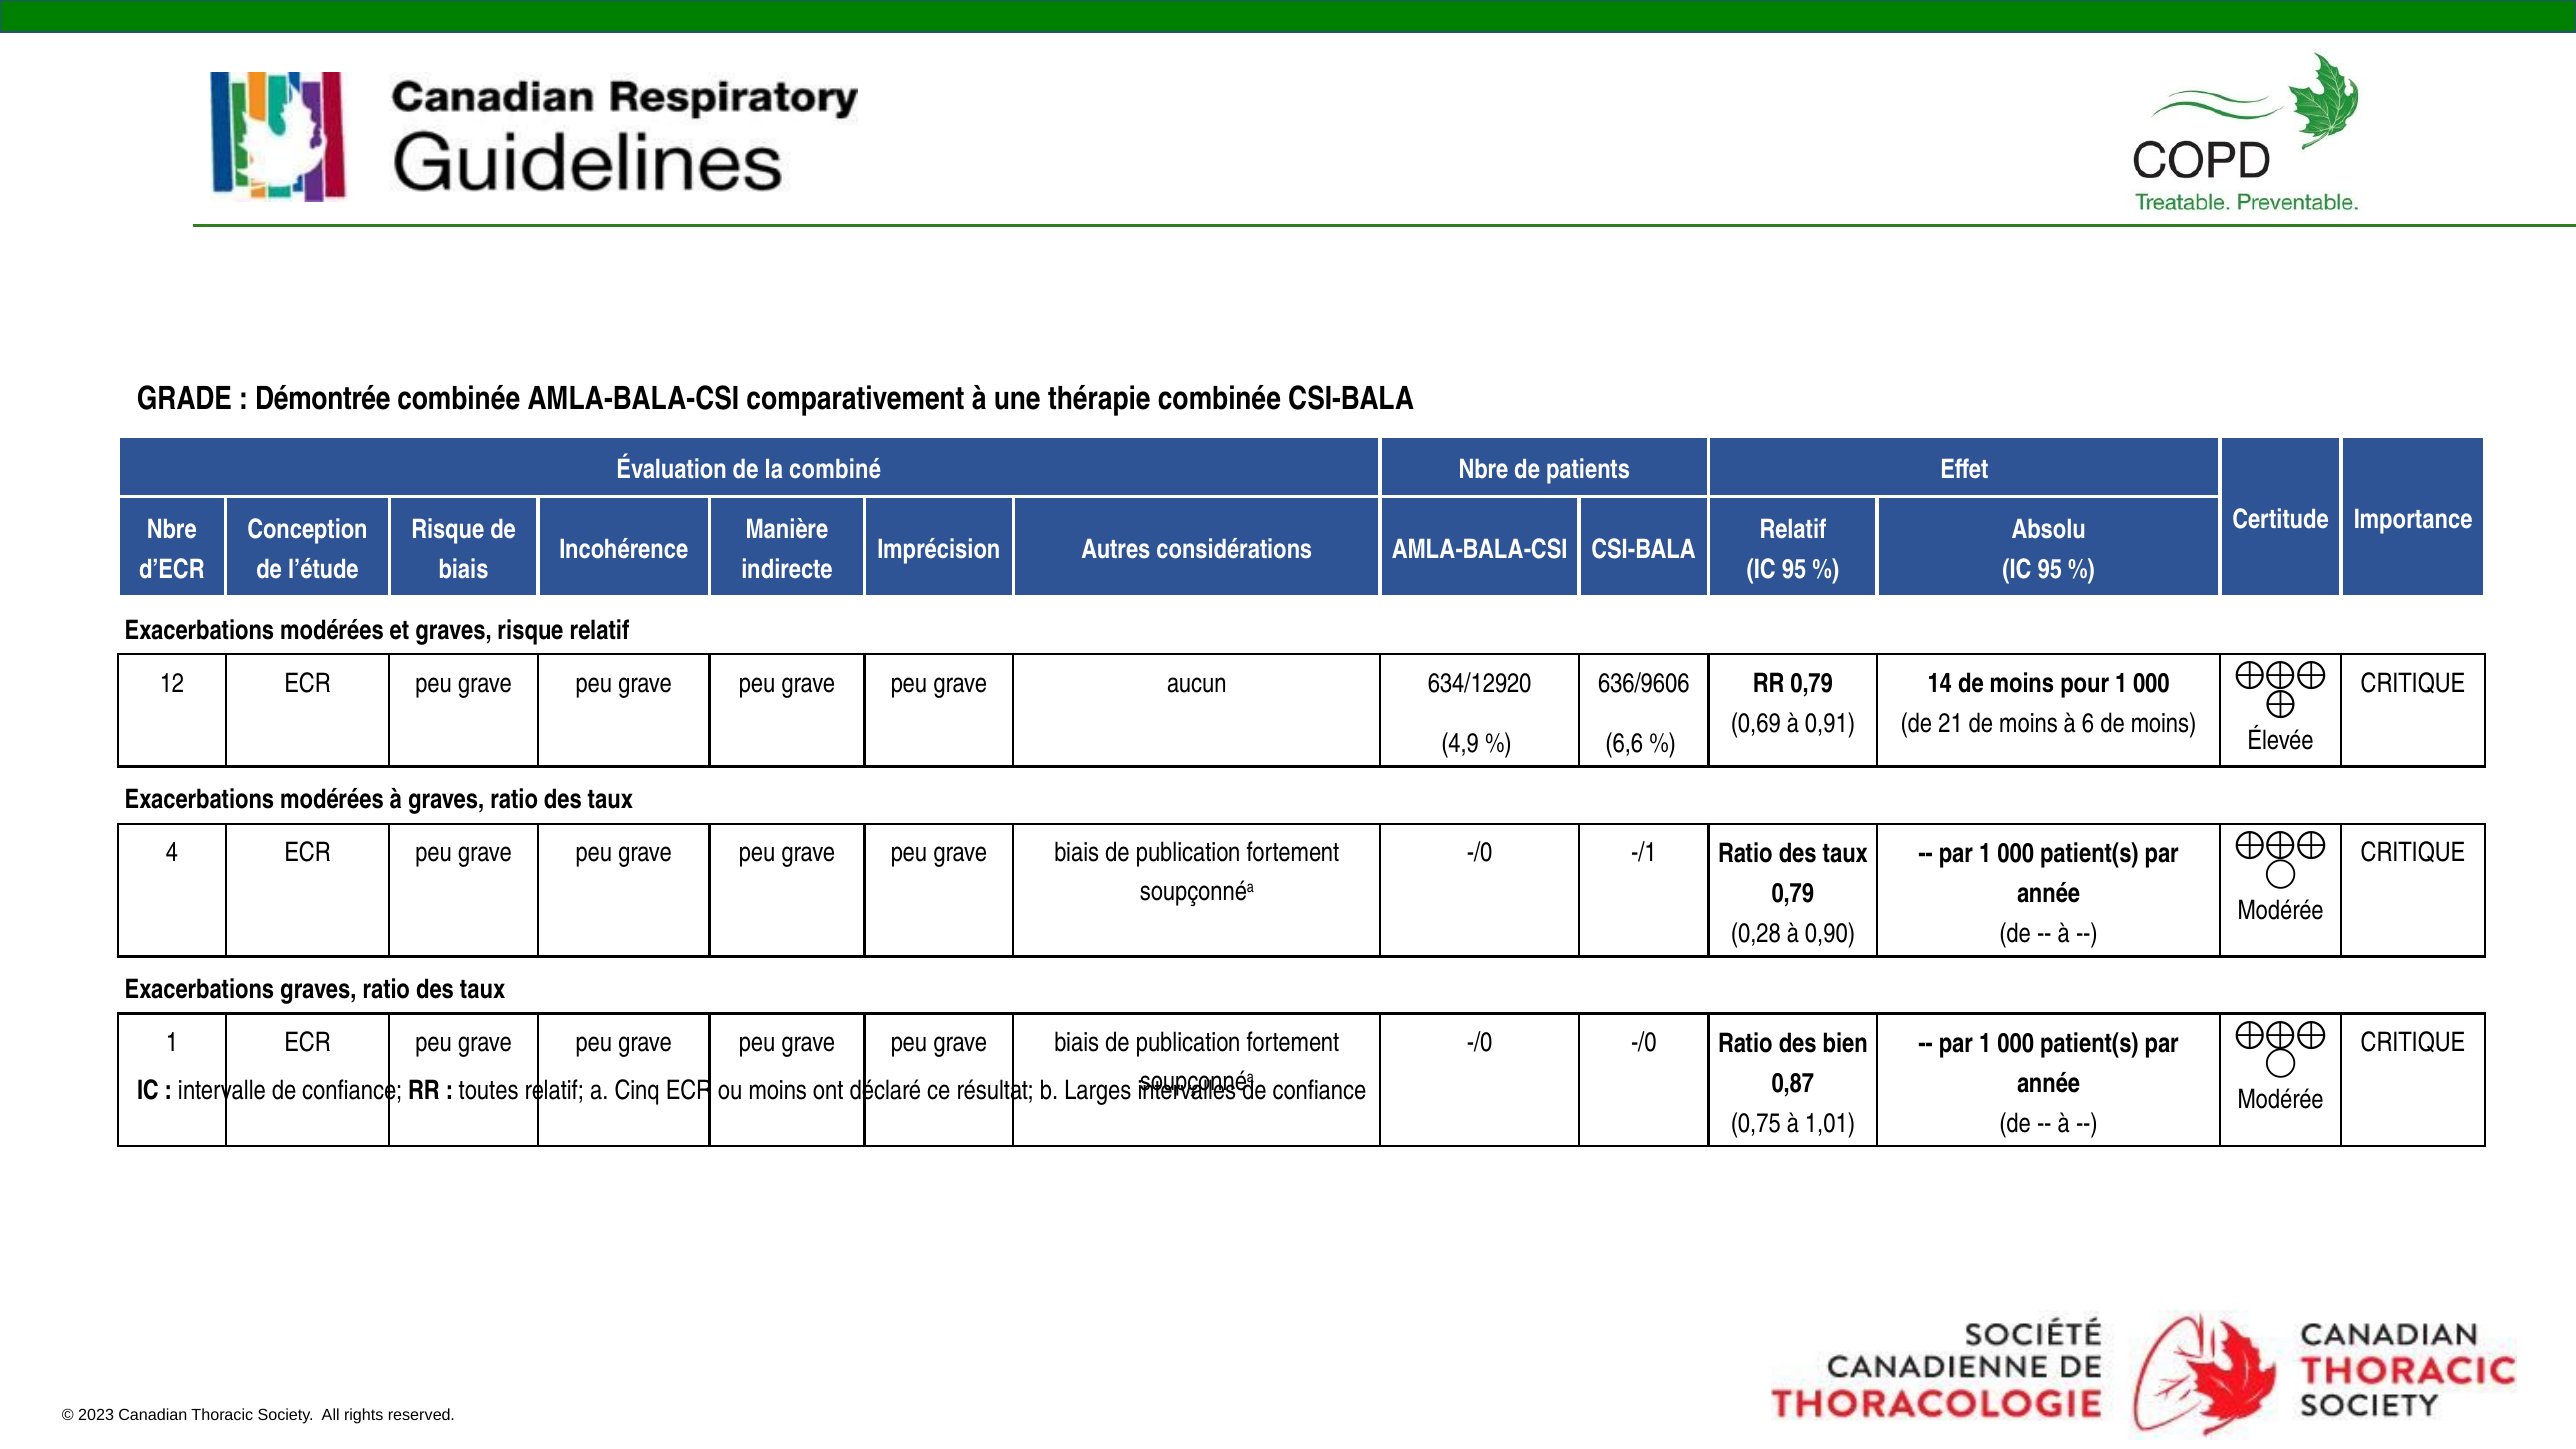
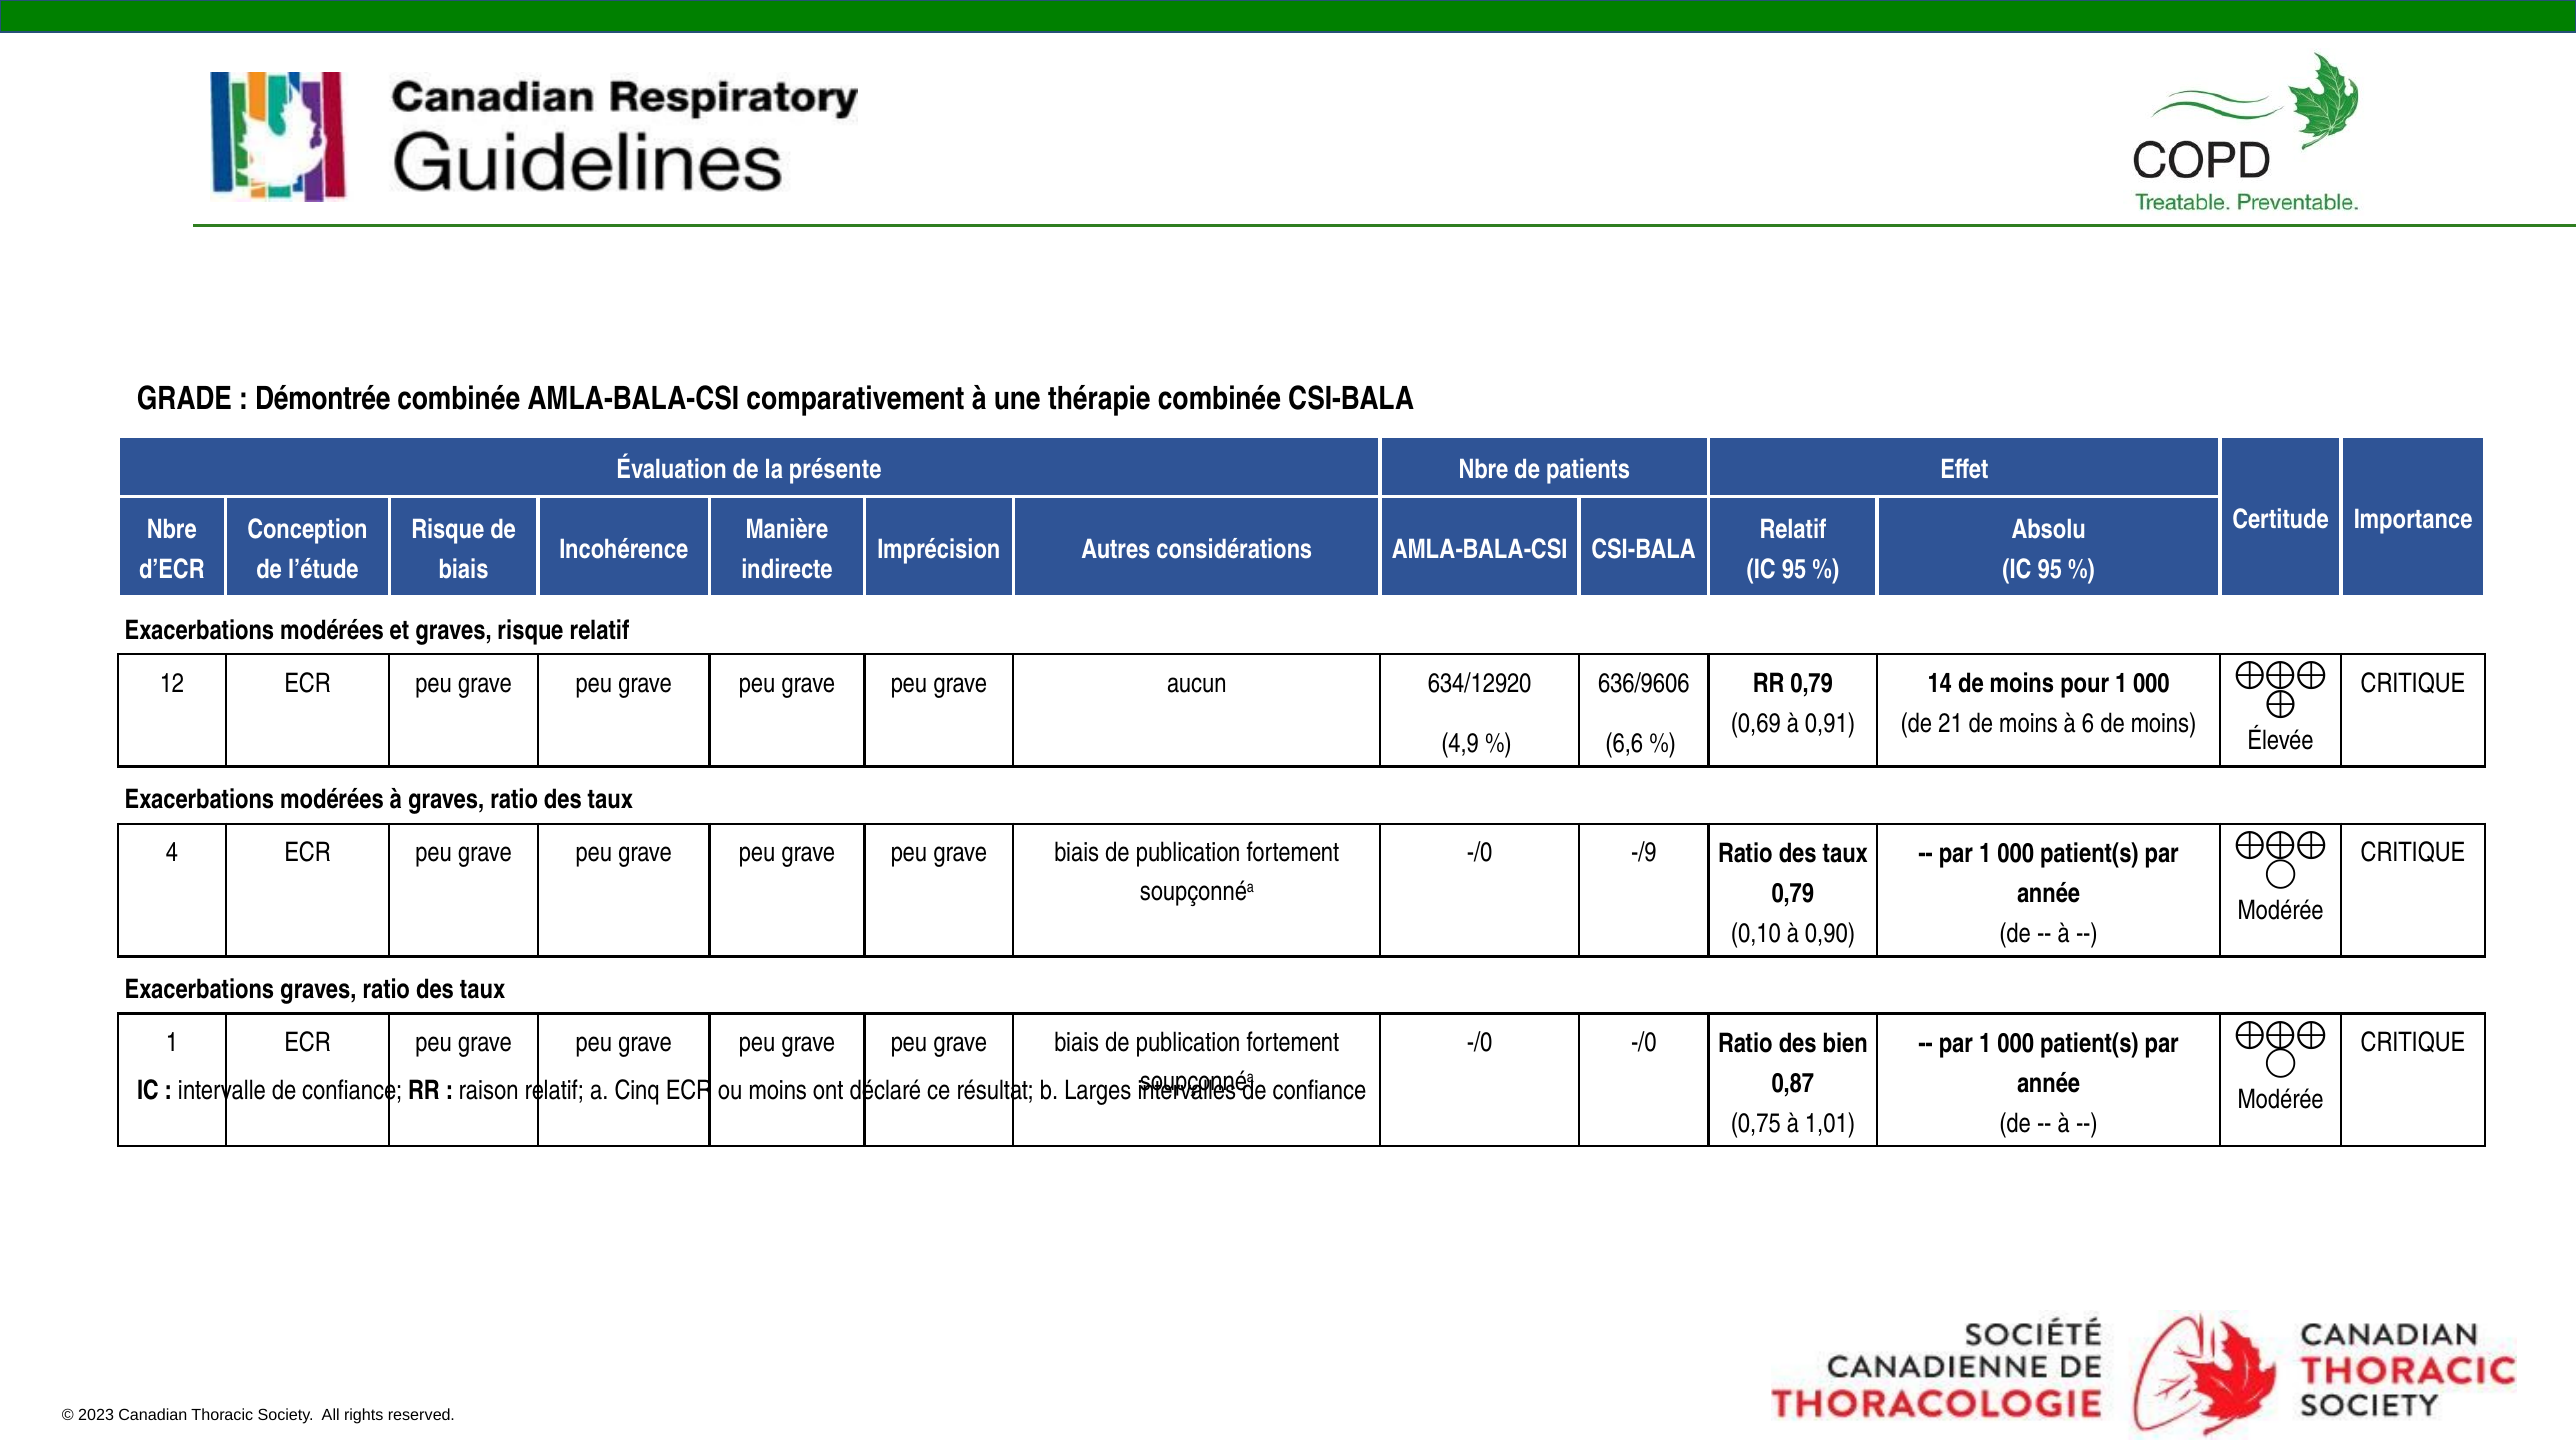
combiné: combiné -> présente (835, 469)
-/1: -/1 -> -/9 (1644, 853)
0,28: 0,28 -> 0,10 (1756, 933)
toutes: toutes -> raison (489, 1090)
